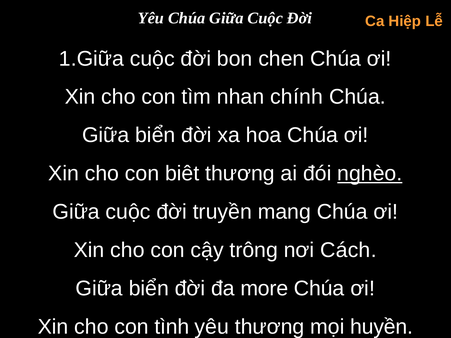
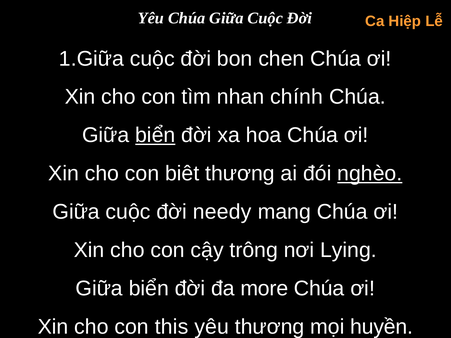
biển underline: none -> present (155, 135)
truyền: truyền -> needy (222, 212)
Cách: Cách -> Lying (349, 250)
tình: tình -> this (172, 327)
